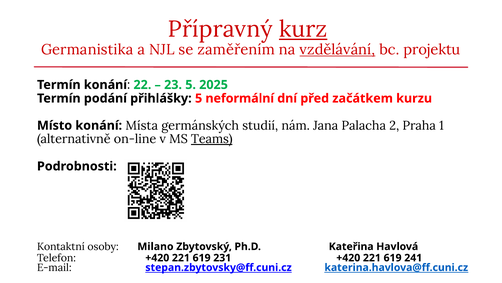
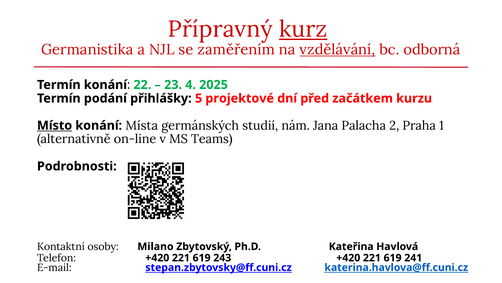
projektu: projektu -> odborná (432, 50)
23 5: 5 -> 4 (191, 85)
neformální: neformální -> projektové (240, 98)
Místo underline: none -> present (55, 125)
Teams underline: present -> none (212, 139)
231: 231 -> 243 (222, 257)
